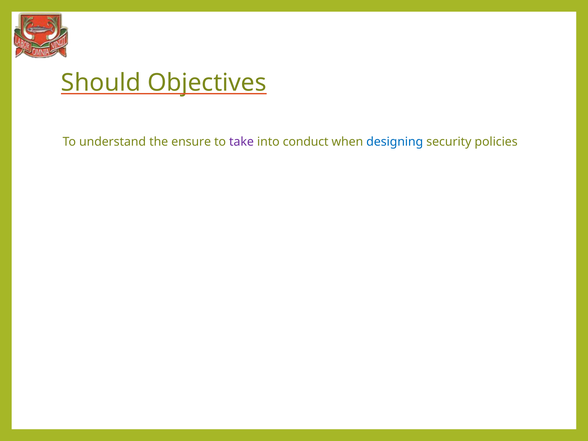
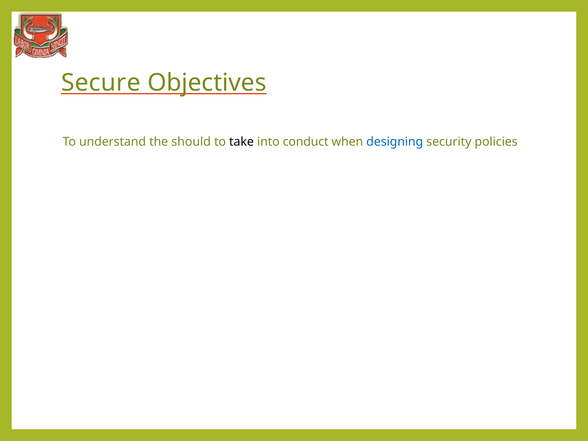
Should: Should -> Secure (101, 83)
ensure: ensure -> should (191, 142)
take colour: purple -> black (242, 142)
